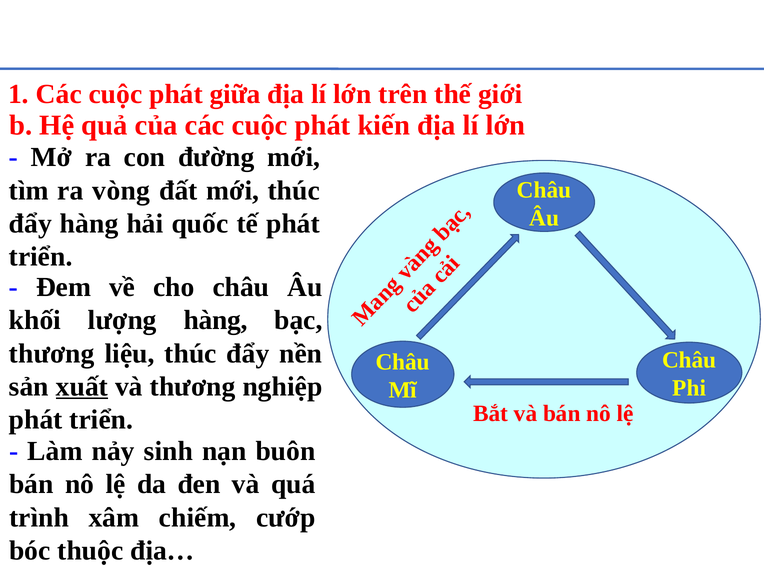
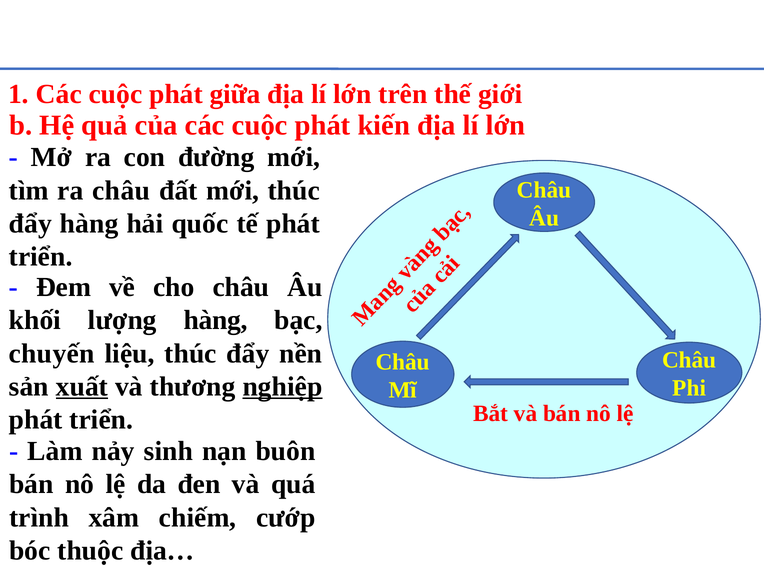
ra vòng: vòng -> châu (121, 190)
thương: thương -> chuyến (52, 353)
nghiệp underline: none -> present (282, 386)
